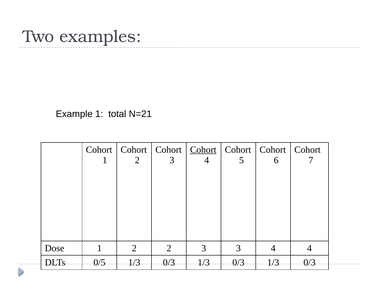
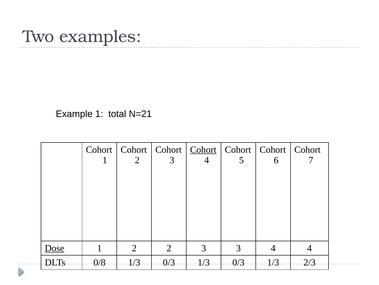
Dose underline: none -> present (55, 248)
0/5: 0/5 -> 0/8 (99, 262)
0/3: 0/3 -> 2/3 (309, 262)
